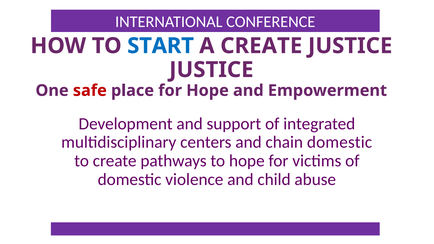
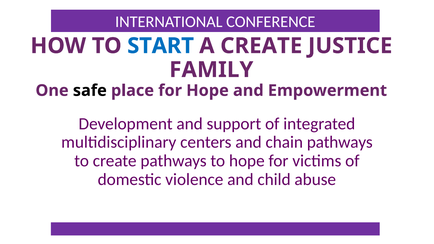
JUSTICE: JUSTICE -> FAMILY (211, 70)
safe colour: red -> black (90, 91)
chain domestic: domestic -> pathways (340, 142)
